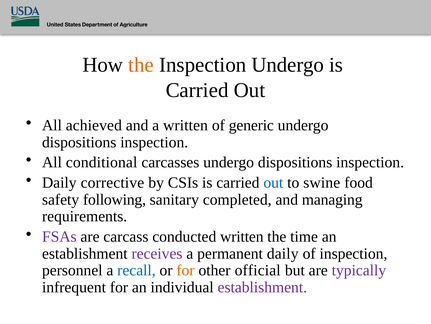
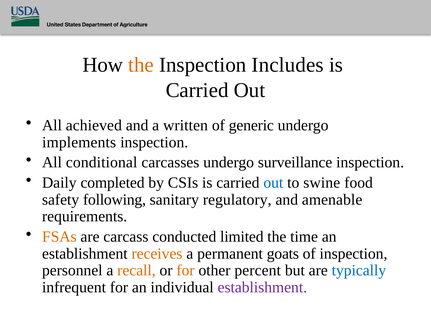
Inspection Undergo: Undergo -> Includes (288, 65)
dispositions: dispositions -> implements (79, 142)
carcasses undergo dispositions: dispositions -> surveillance (295, 162)
corrective: corrective -> completed (113, 182)
completed: completed -> regulatory (237, 199)
managing: managing -> amenable (332, 199)
FSAs colour: purple -> orange (59, 236)
conducted written: written -> limited (242, 236)
receives colour: purple -> orange (157, 253)
permanent daily: daily -> goats (283, 253)
recall colour: blue -> orange (136, 270)
official: official -> percent (258, 270)
typically colour: purple -> blue (359, 270)
